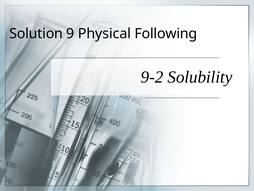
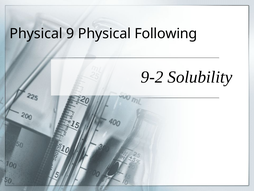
Solution: Solution -> Physical (36, 34)
